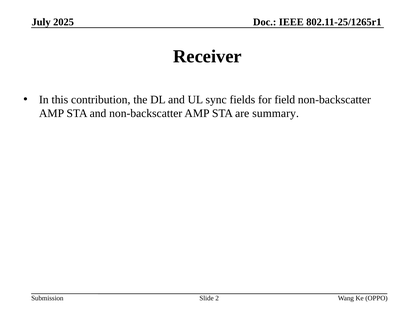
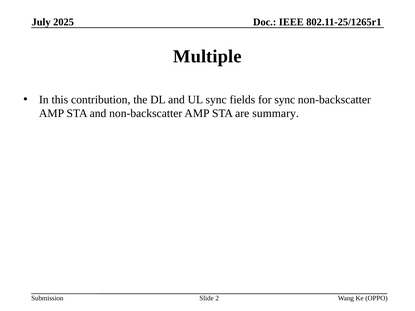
Receiver: Receiver -> Multiple (207, 57)
for field: field -> sync (285, 100)
